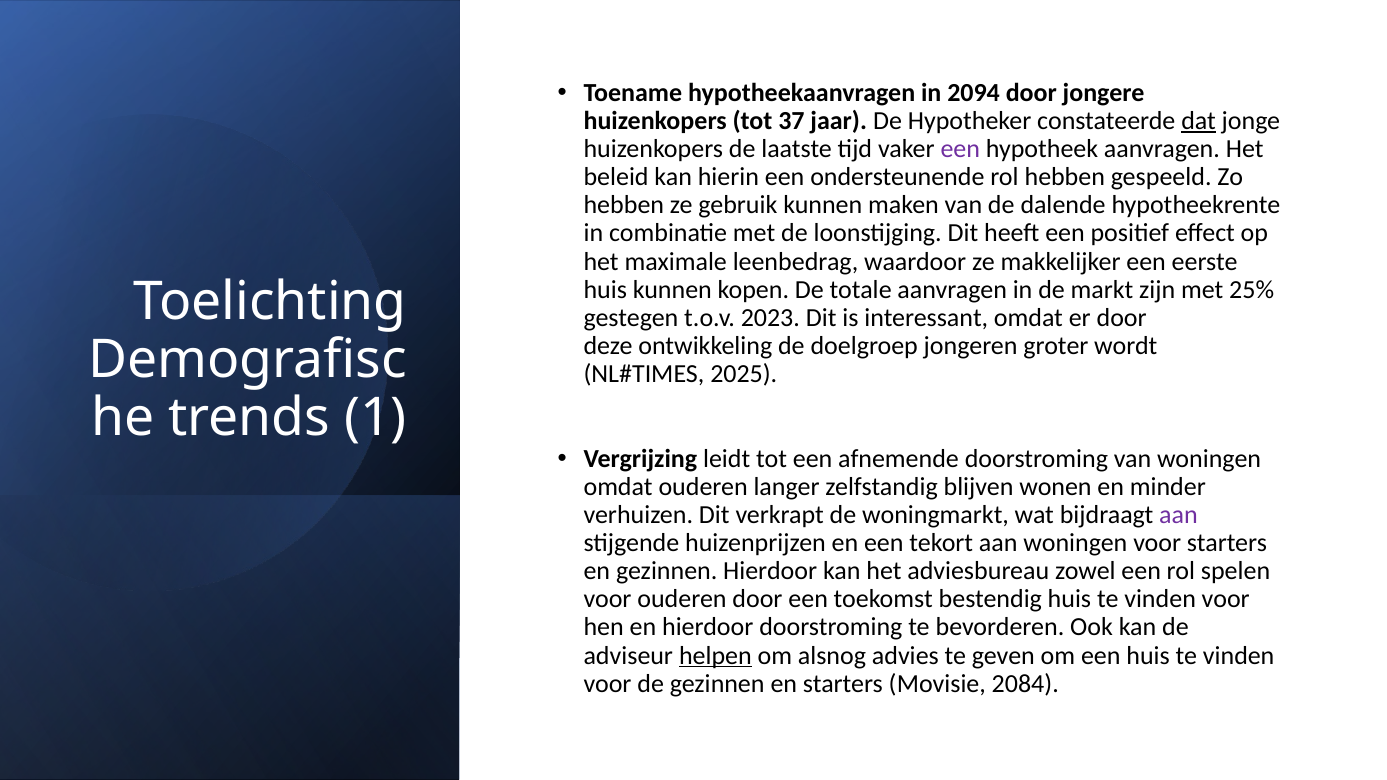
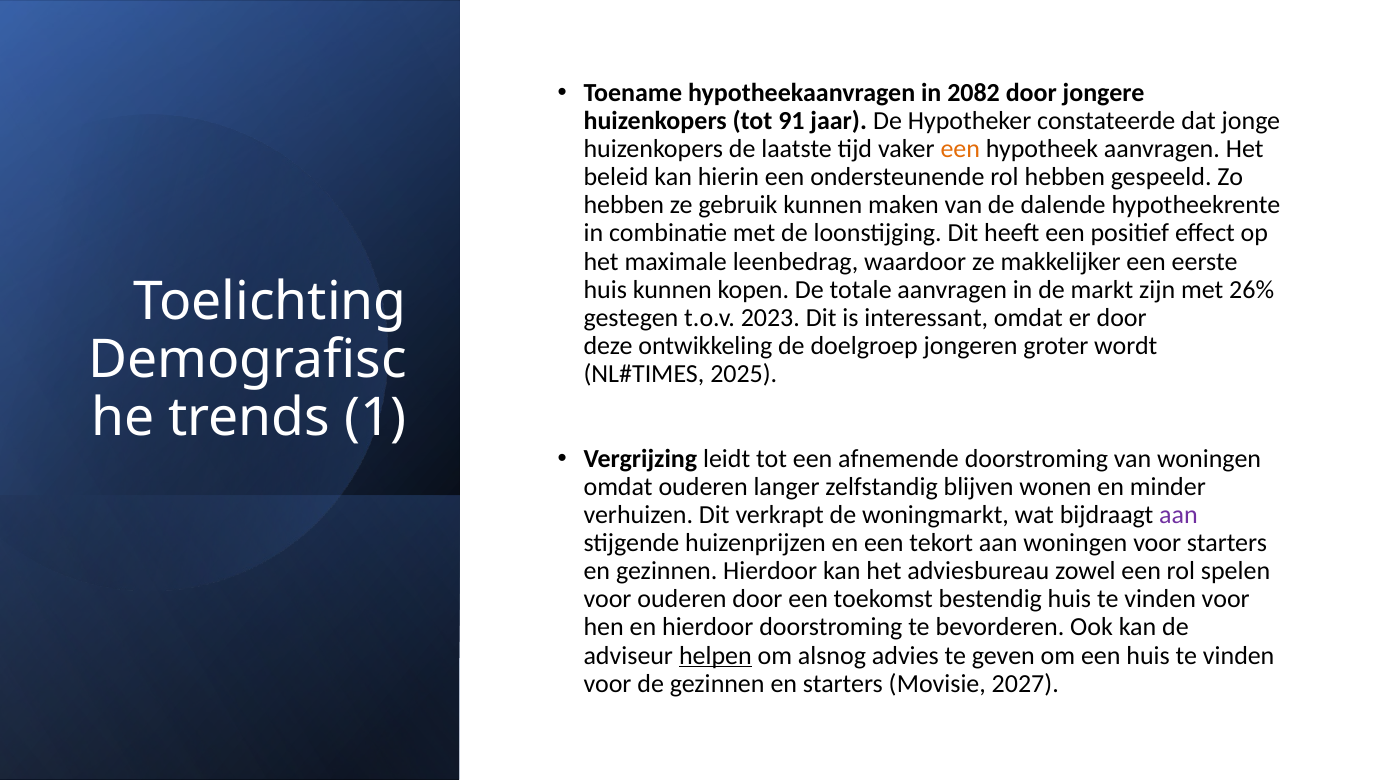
2094: 2094 -> 2082 (974, 93)
37: 37 -> 91 (791, 121)
dat underline: present -> none (1199, 121)
een colour: purple -> orange (960, 149)
25%: 25% -> 26% (1252, 290)
2084: 2084 -> 2027 (1025, 684)
